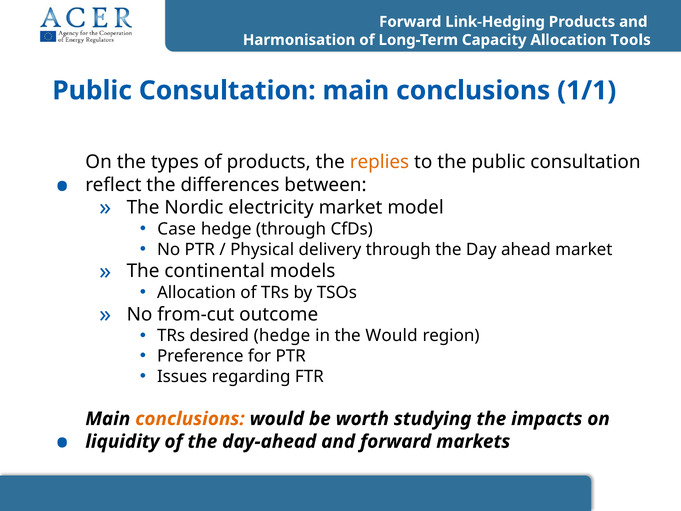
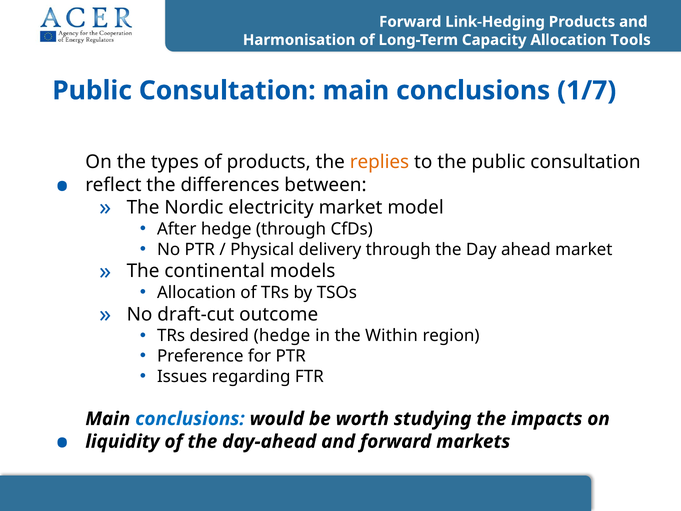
1/1: 1/1 -> 1/7 (587, 91)
Case: Case -> After (177, 229)
from-cut: from-cut -> draft-cut (196, 314)
the Would: Would -> Within (392, 336)
conclusions colour: orange -> blue (190, 419)
